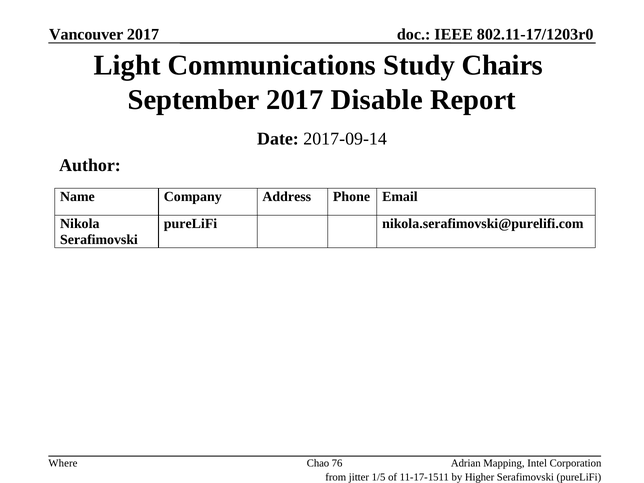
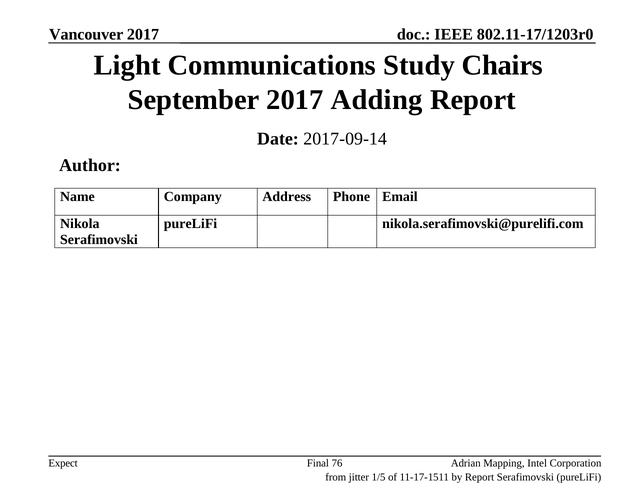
Disable: Disable -> Adding (377, 100)
Where: Where -> Expect (63, 463)
Chao: Chao -> Final (318, 463)
by Higher: Higher -> Report (480, 477)
